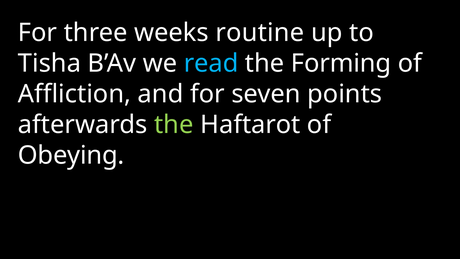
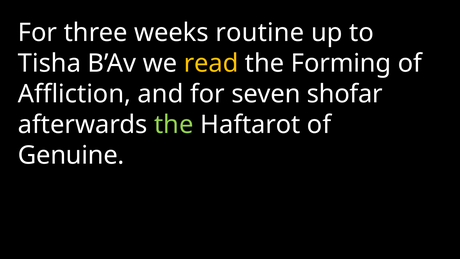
read colour: light blue -> yellow (211, 63)
points: points -> shofar (345, 94)
Obeying: Obeying -> Genuine (71, 155)
